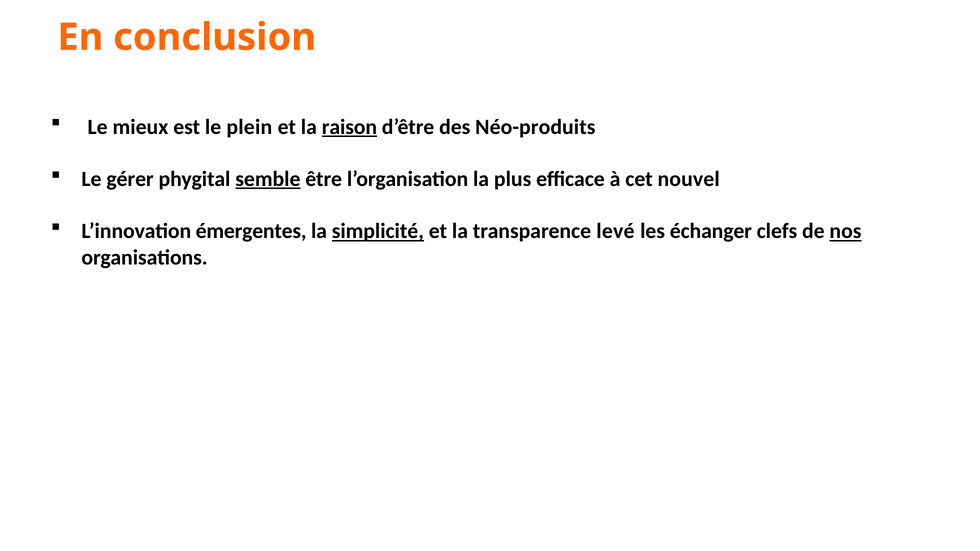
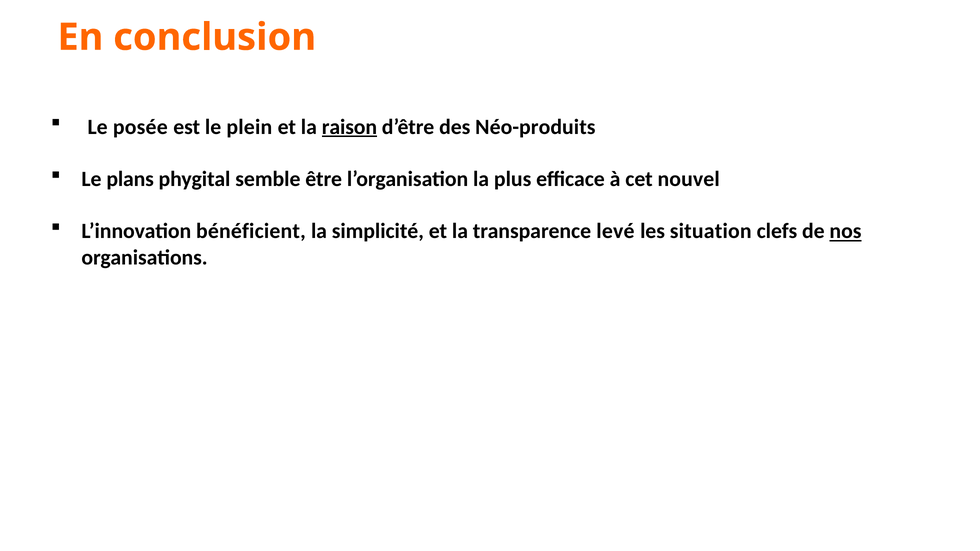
mieux: mieux -> posée (140, 127)
gérer: gérer -> plans (130, 179)
semble underline: present -> none (268, 179)
émergentes: émergentes -> bénéficient (251, 231)
simplicité underline: present -> none (378, 231)
échanger: échanger -> situation (711, 231)
